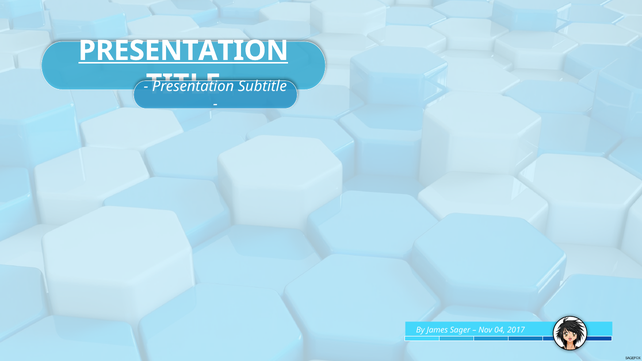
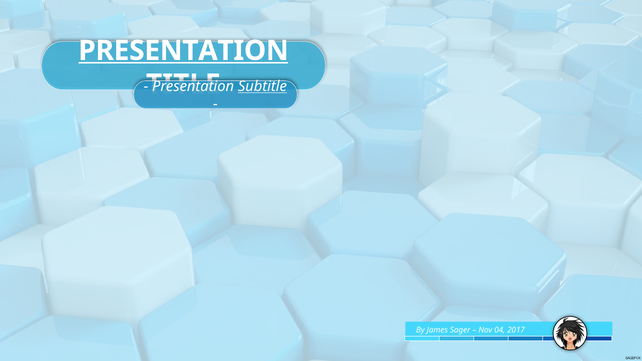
Subtitle underline: none -> present (262, 86)
